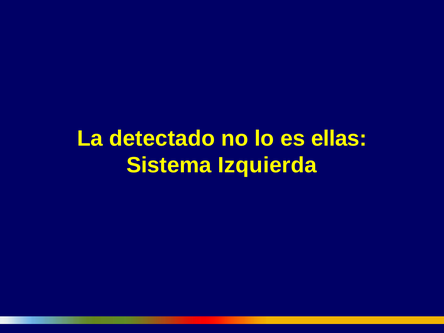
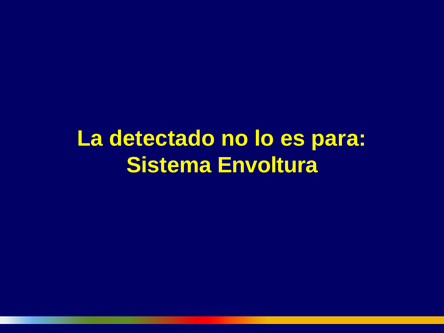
ellas: ellas -> para (339, 139)
Izquierda: Izquierda -> Envoltura (268, 165)
